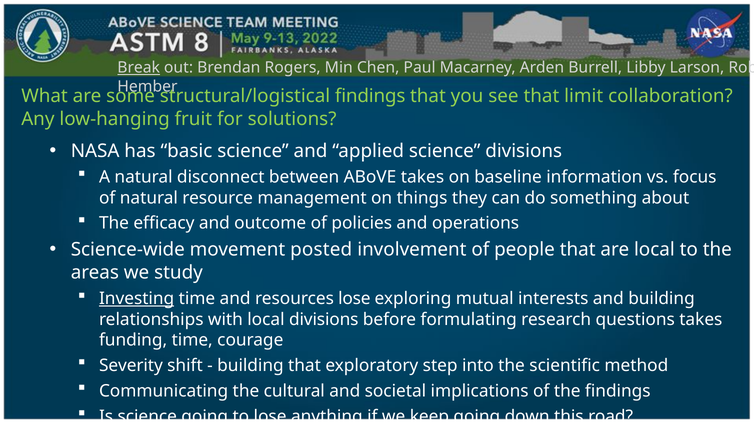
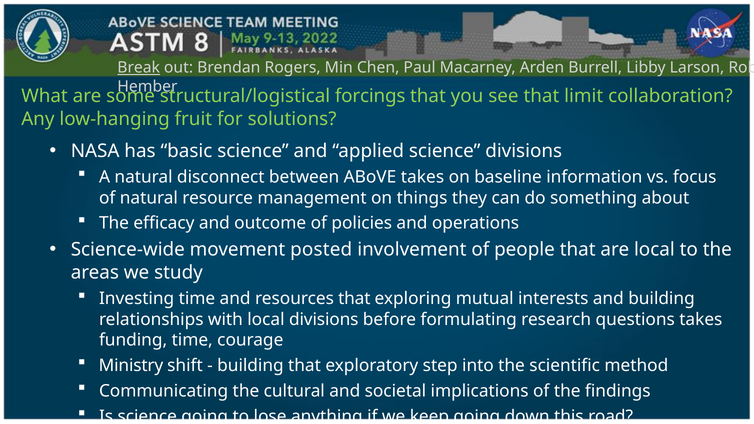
structural/logistical findings: findings -> forcings (370, 96)
Investing underline: present -> none (137, 299)
resources lose: lose -> that (354, 299)
Severity: Severity -> Ministry (131, 366)
